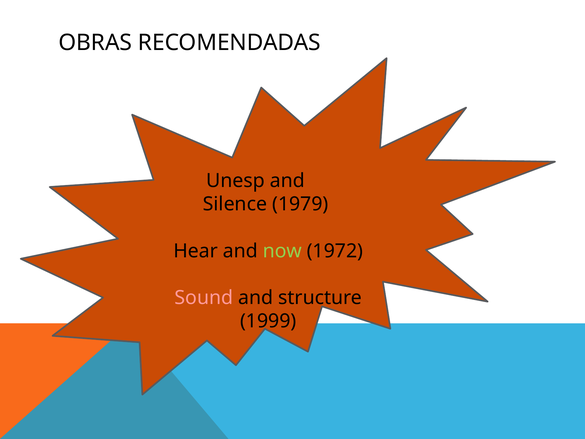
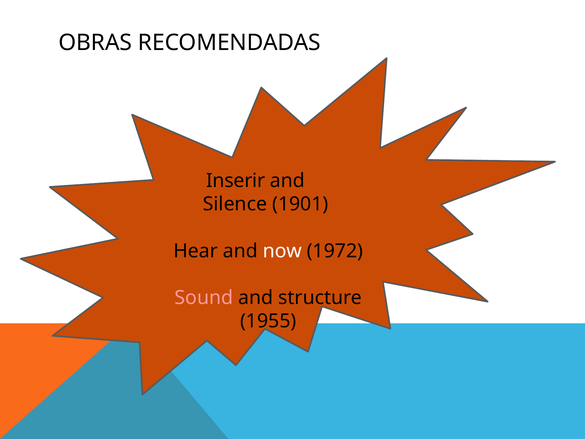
Unesp: Unesp -> Inserir (236, 181)
1979: 1979 -> 1901 (300, 204)
now colour: light green -> white (282, 251)
1999: 1999 -> 1955 (268, 321)
